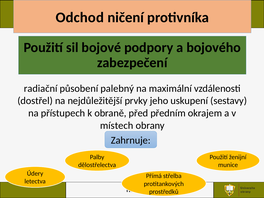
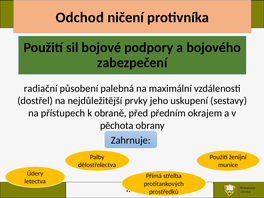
palebný: palebný -> palebná (117, 88)
místech: místech -> pěchota (117, 125)
